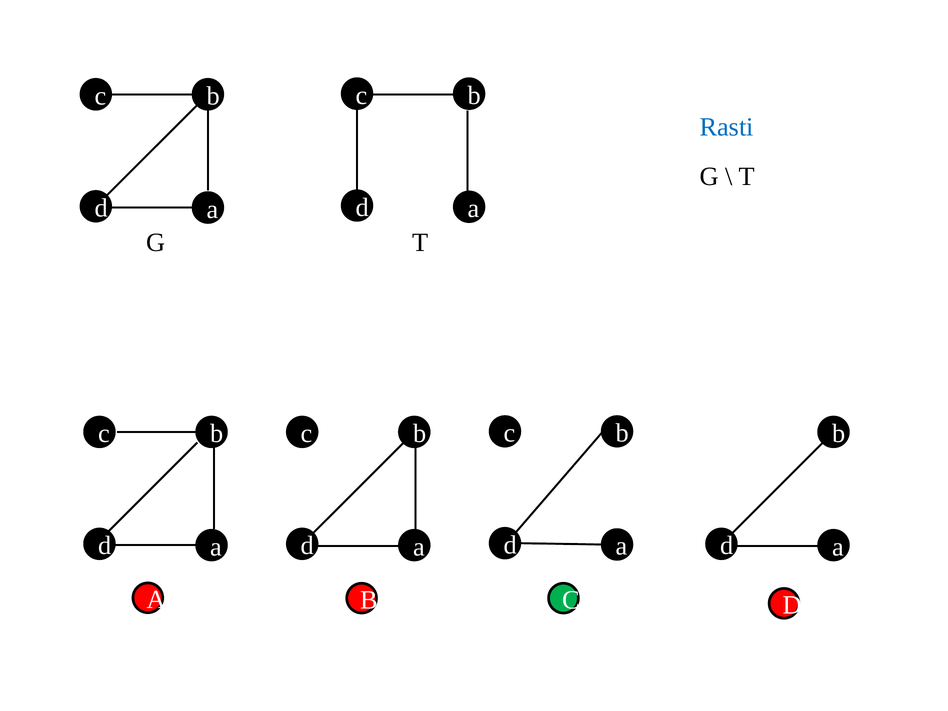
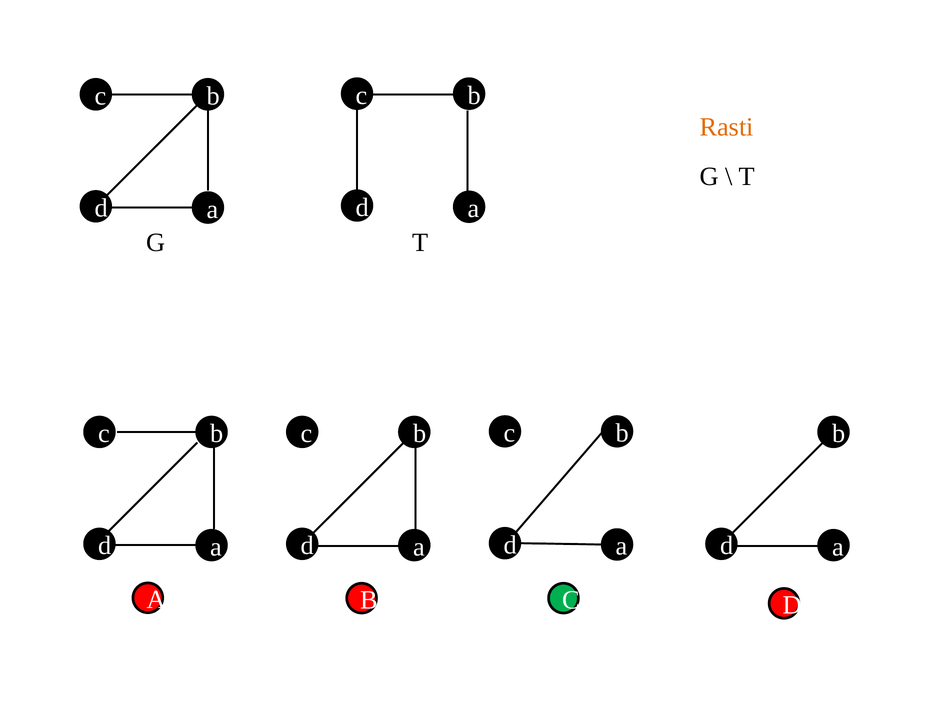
Rasti colour: blue -> orange (727, 127)
